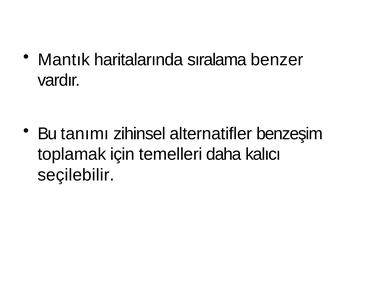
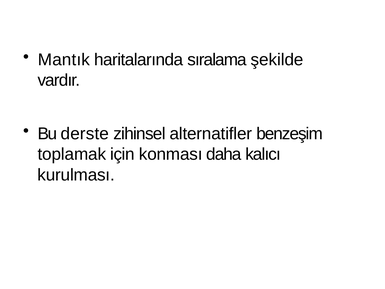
benzer: benzer -> şekilde (277, 60)
tanımı: tanımı -> derste (85, 134)
temelleri: temelleri -> konması (171, 154)
seçilebilir: seçilebilir -> kurulması (76, 175)
